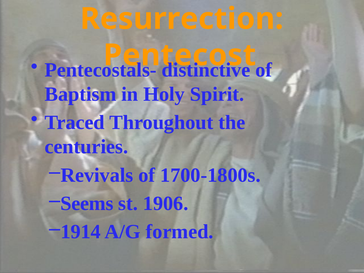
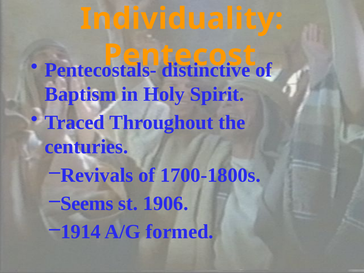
Resurrection: Resurrection -> Individuality (182, 19)
